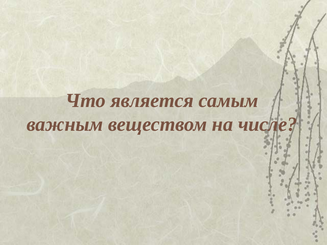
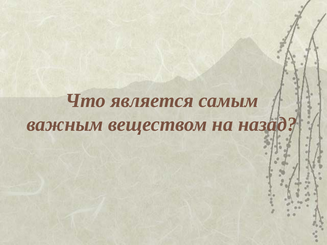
числе: числе -> назад (267, 125)
